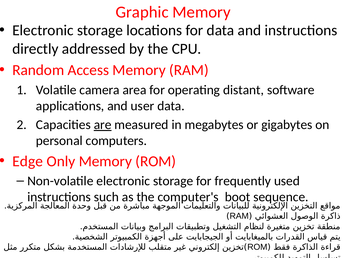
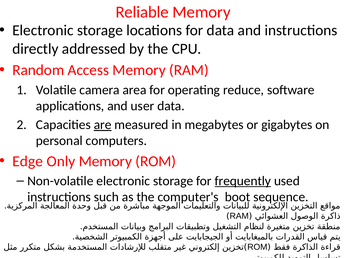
Graphic: Graphic -> Reliable (142, 12)
distant: distant -> reduce (244, 90)
frequently underline: none -> present (243, 181)
